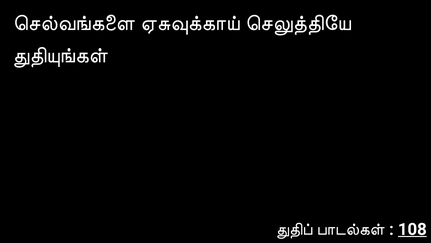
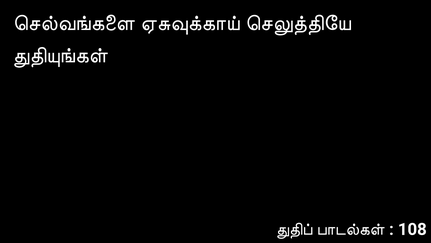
108 underline: present -> none (412, 229)
